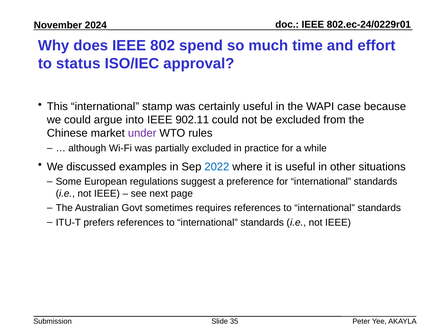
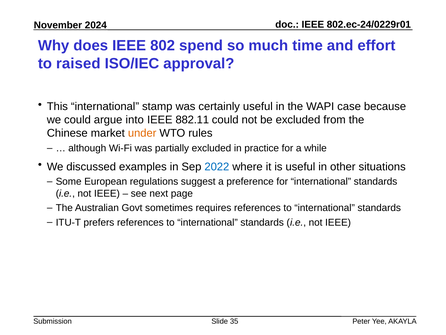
status: status -> raised (78, 64)
902.11: 902.11 -> 882.11 (192, 120)
under colour: purple -> orange (142, 133)
